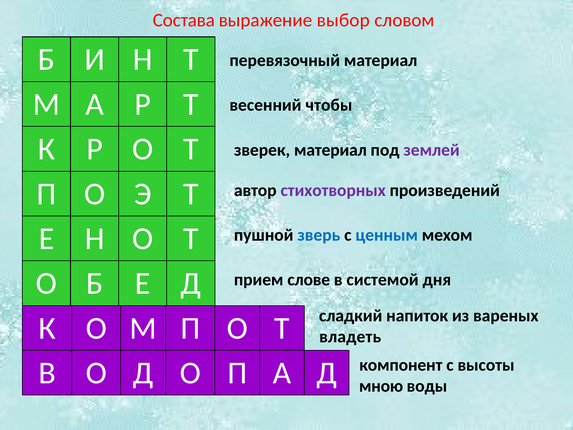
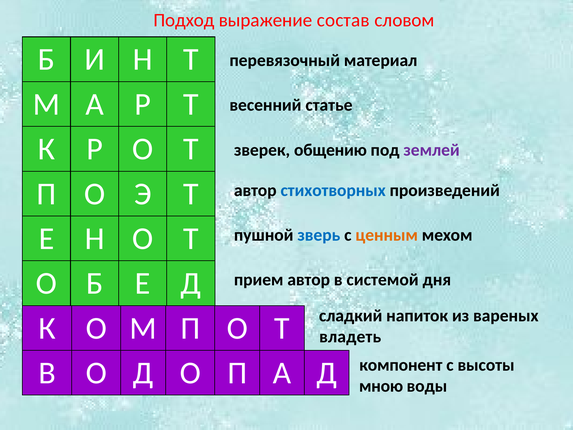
Состава: Состава -> Подход (184, 20)
выбор: выбор -> состав (343, 20)
чтобы: чтобы -> статье (329, 105)
зверек материал: материал -> общению (330, 150)
стихотворных colour: purple -> blue (333, 190)
ценным colour: blue -> orange (387, 235)
прием слове: слове -> автор (309, 280)
